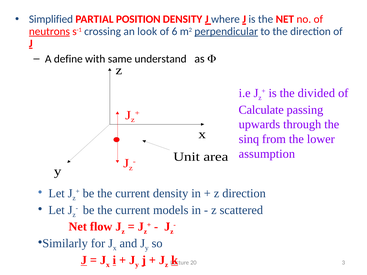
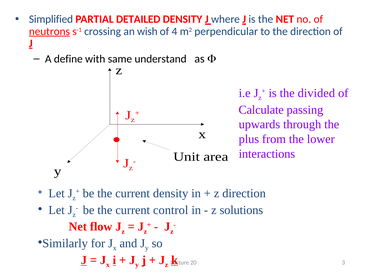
POSITION: POSITION -> DETAILED (138, 19)
look: look -> wish (147, 31)
6: 6 -> 4 (174, 31)
perpendicular underline: present -> none (226, 31)
sinq: sinq -> plus (249, 139)
assumption: assumption -> interactions (267, 154)
models: models -> control (171, 210)
scattered: scattered -> solutions (241, 210)
